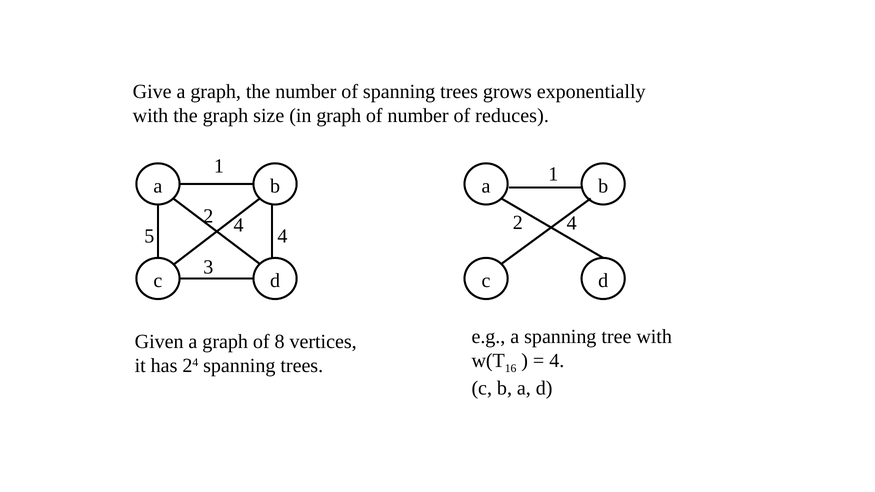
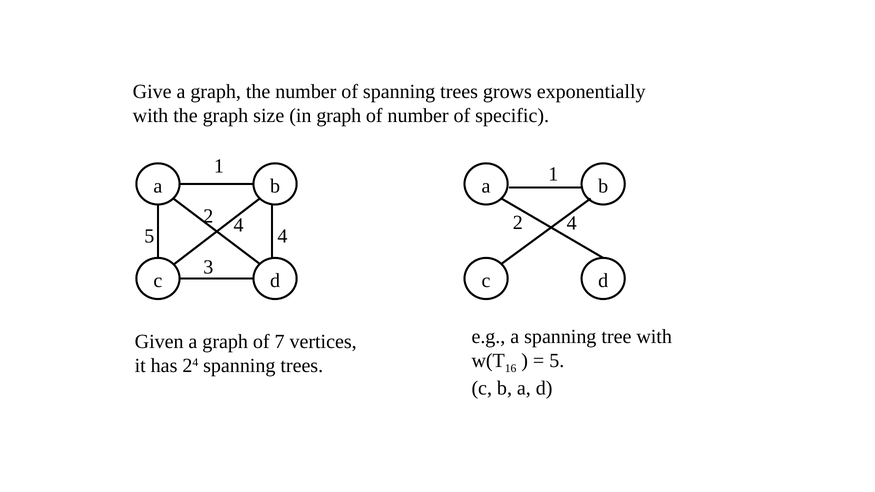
reduces: reduces -> specific (512, 116)
8: 8 -> 7 (280, 342)
4: 4 -> 5 (557, 361)
